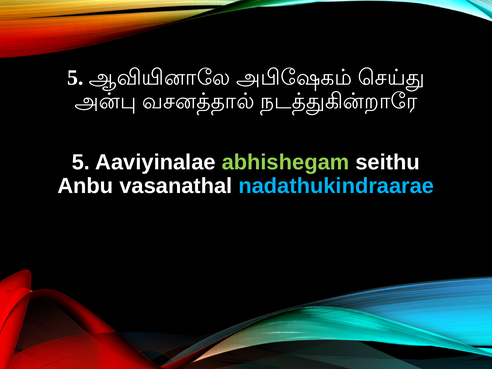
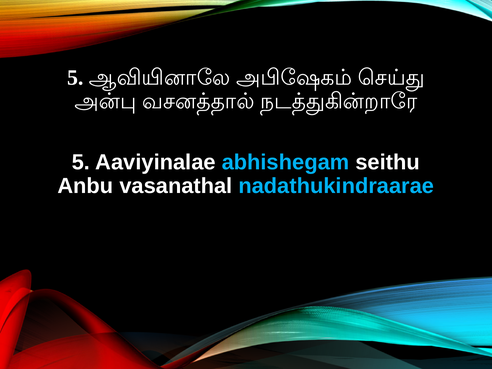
abhishegam colour: light green -> light blue (286, 162)
